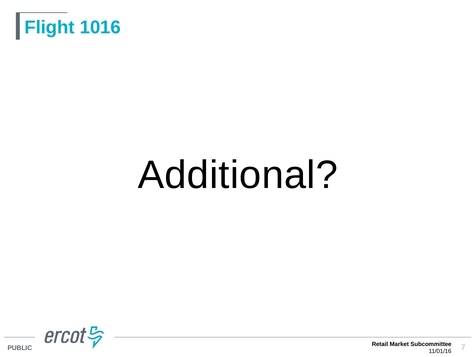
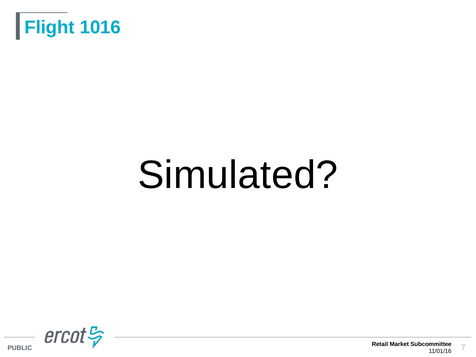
Additional: Additional -> Simulated (238, 175)
